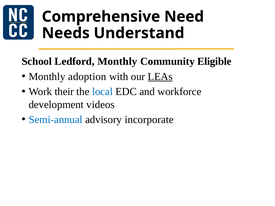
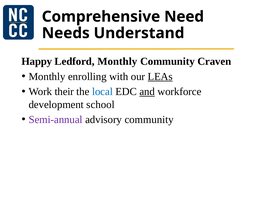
School: School -> Happy (37, 62)
Eligible: Eligible -> Craven (214, 62)
adoption: adoption -> enrolling (87, 77)
and underline: none -> present (147, 92)
videos: videos -> school (101, 105)
Semi-annual colour: blue -> purple (56, 120)
advisory incorporate: incorporate -> community (149, 120)
